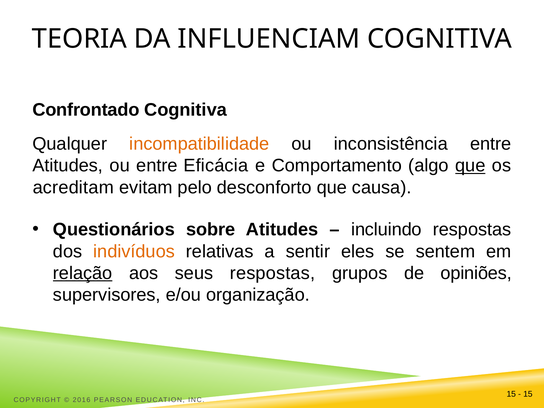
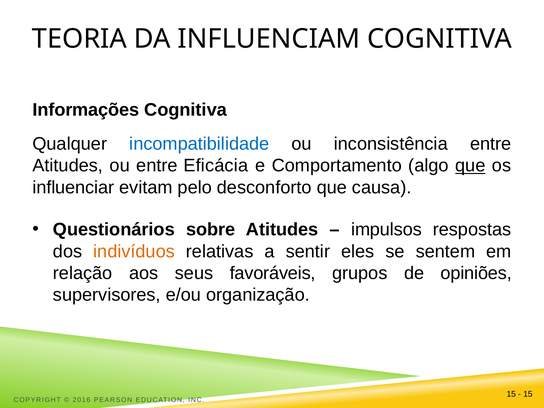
Confrontado: Confrontado -> Informações (86, 110)
incompatibilidade colour: orange -> blue (199, 144)
acreditam: acreditam -> influenciar (73, 187)
incluindo: incluindo -> impulsos (386, 230)
relação underline: present -> none (83, 273)
seus respostas: respostas -> favoráveis (273, 273)
